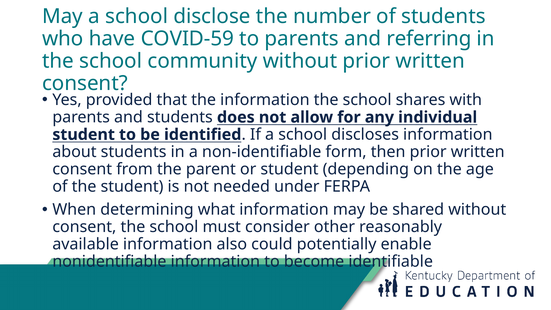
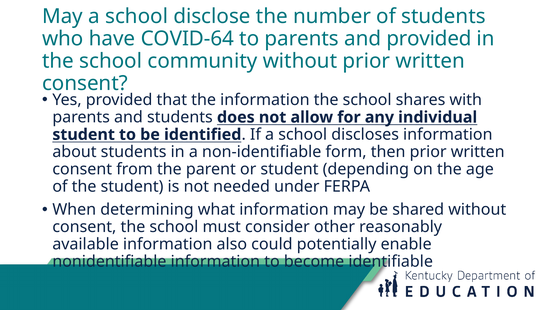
COVID-59: COVID-59 -> COVID-64 (187, 39)
and referring: referring -> provided (429, 39)
